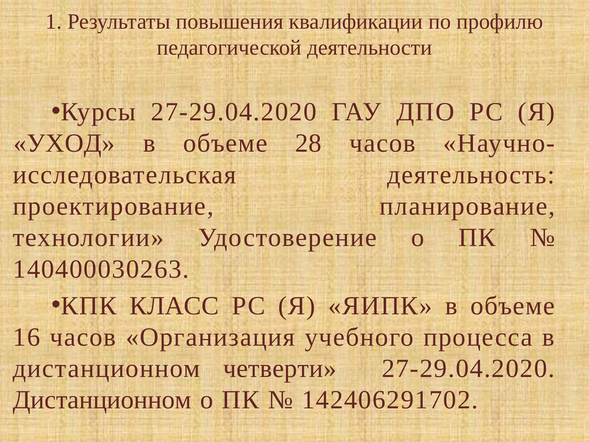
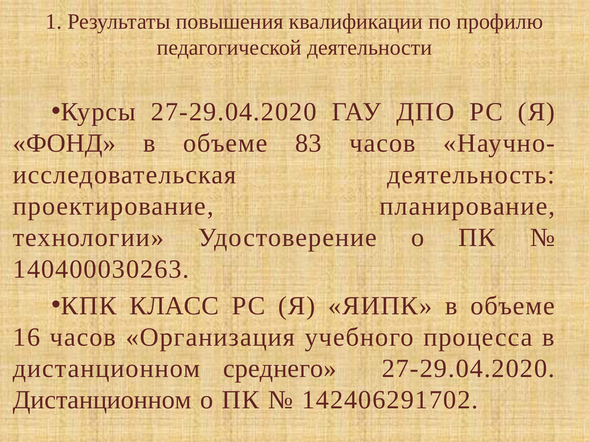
УХОД: УХОД -> ФОНД (64, 143)
28: 28 -> 83 (308, 143)
четверти: четверти -> среднего (280, 368)
